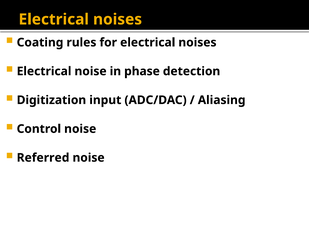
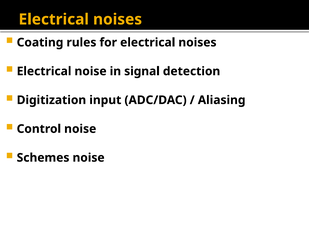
phase: phase -> signal (142, 71)
Referred: Referred -> Schemes (43, 158)
